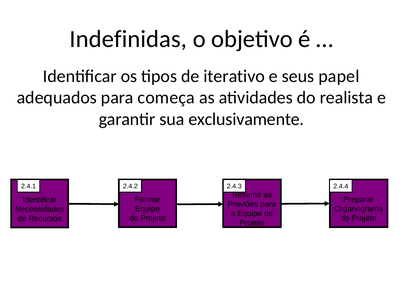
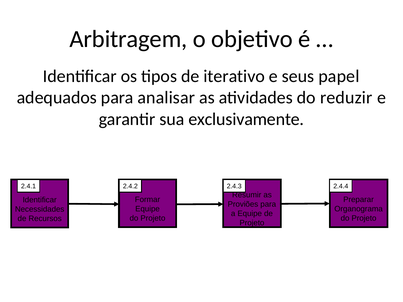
Indefinidas: Indefinidas -> Arbitragem (128, 39)
começa: começa -> analisar (166, 98)
realista: realista -> reduzir (346, 98)
